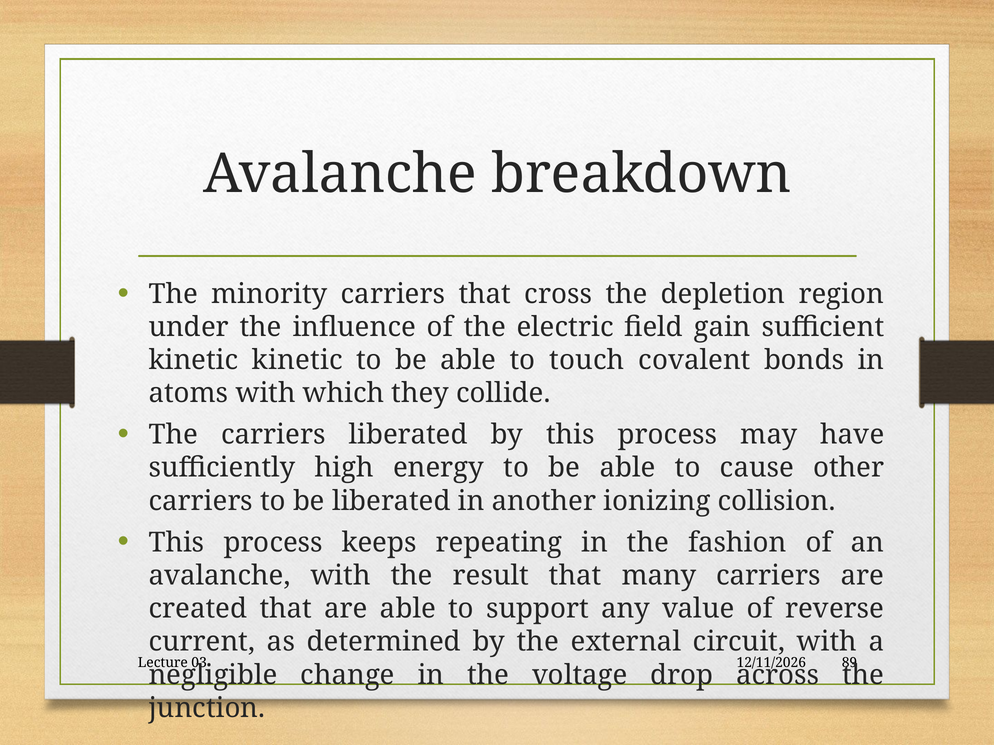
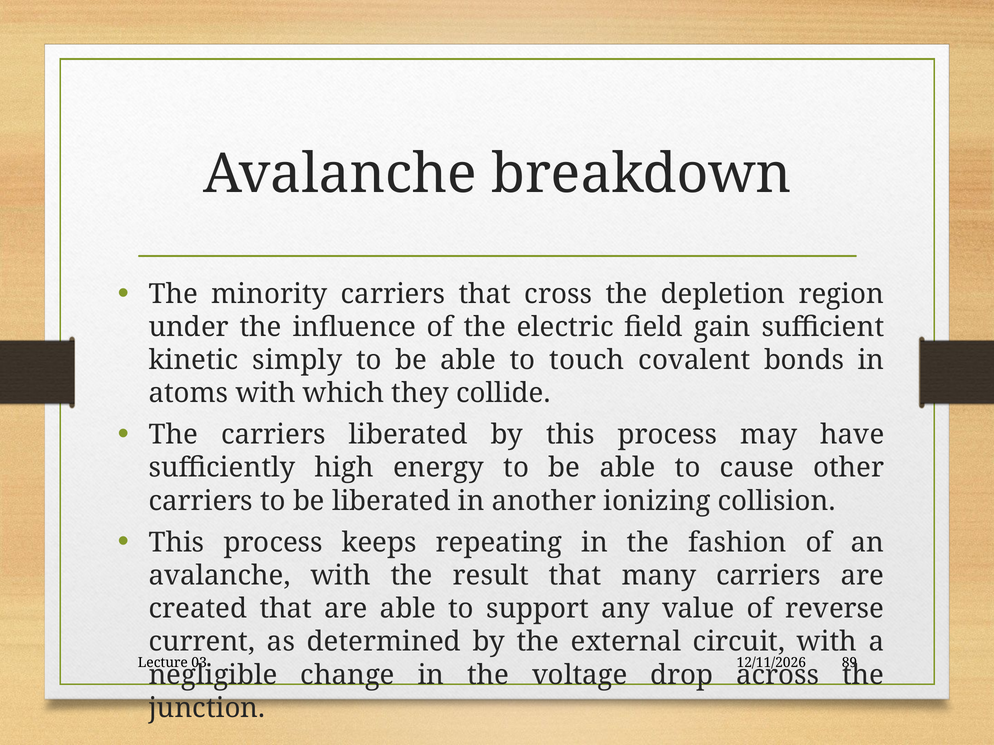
kinetic kinetic: kinetic -> simply (297, 360)
